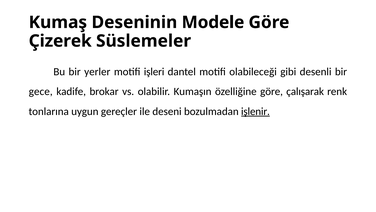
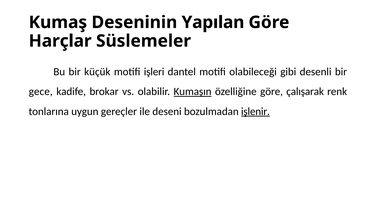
Modele: Modele -> Yapılan (213, 22)
Çizerek: Çizerek -> Harçlar (60, 41)
yerler: yerler -> küçük (97, 72)
Kumaşın underline: none -> present (193, 91)
